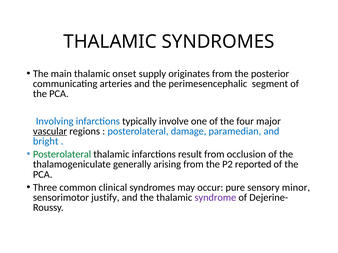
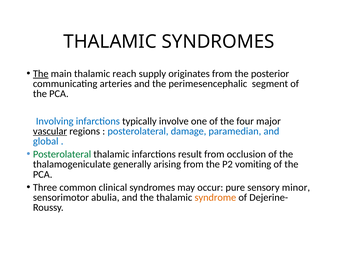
The underline: none -> present (41, 74)
onset: onset -> reach (124, 74)
bright: bright -> global (46, 141)
reported: reported -> vomiting (253, 165)
justify: justify -> abulia (105, 198)
syndrome colour: purple -> orange (215, 198)
